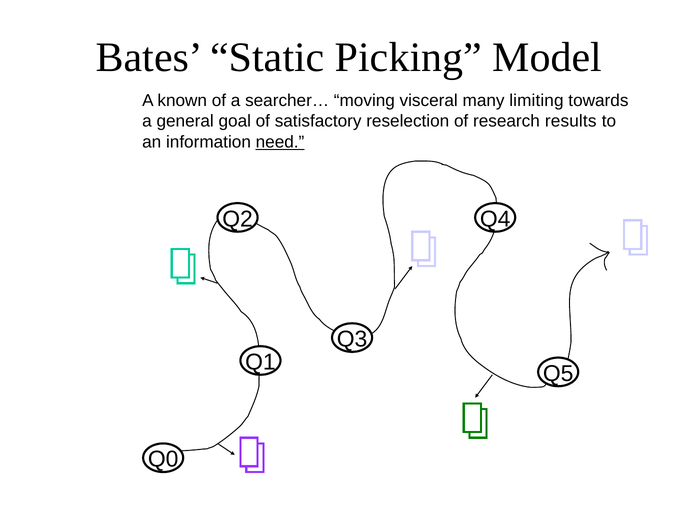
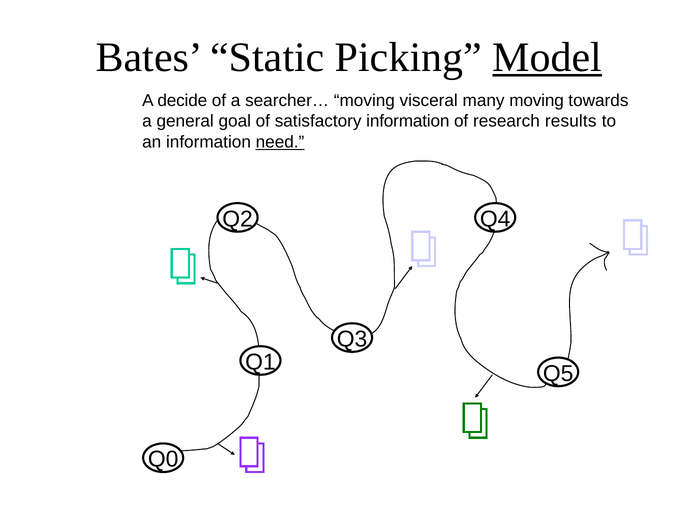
Model underline: none -> present (547, 57)
known: known -> decide (182, 101)
many limiting: limiting -> moving (537, 101)
satisfactory reselection: reselection -> information (408, 121)
